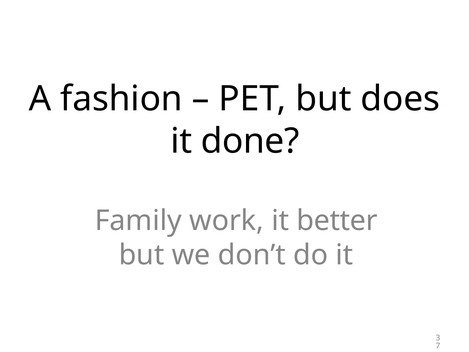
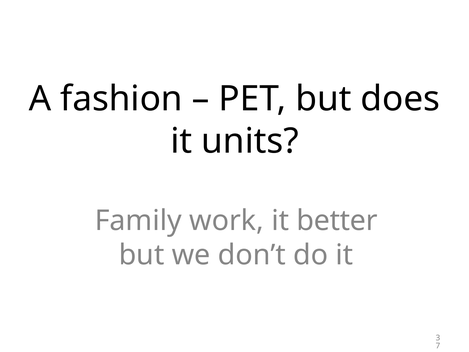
done: done -> units (250, 141)
